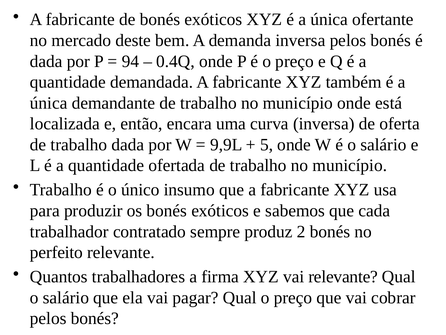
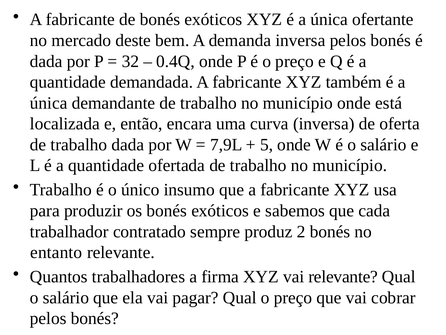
94: 94 -> 32 (130, 61)
9,9L: 9,9L -> 7,9L (226, 144)
perfeito: perfeito -> entanto (56, 252)
